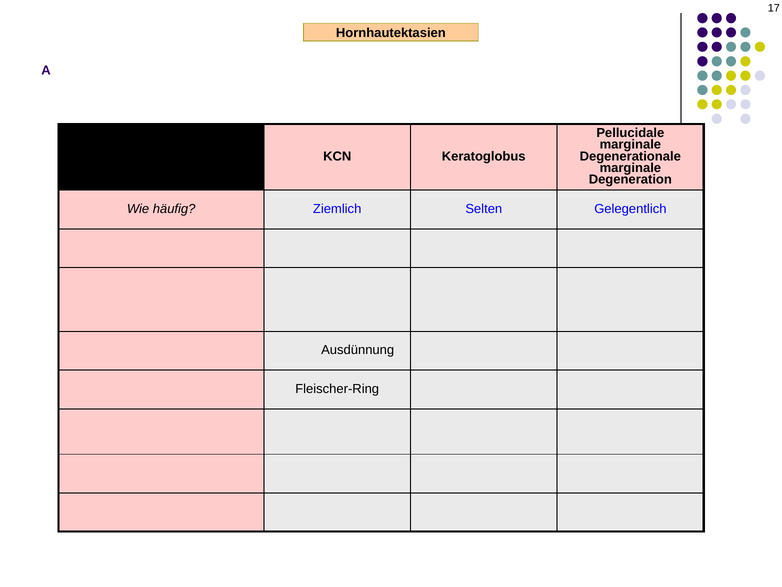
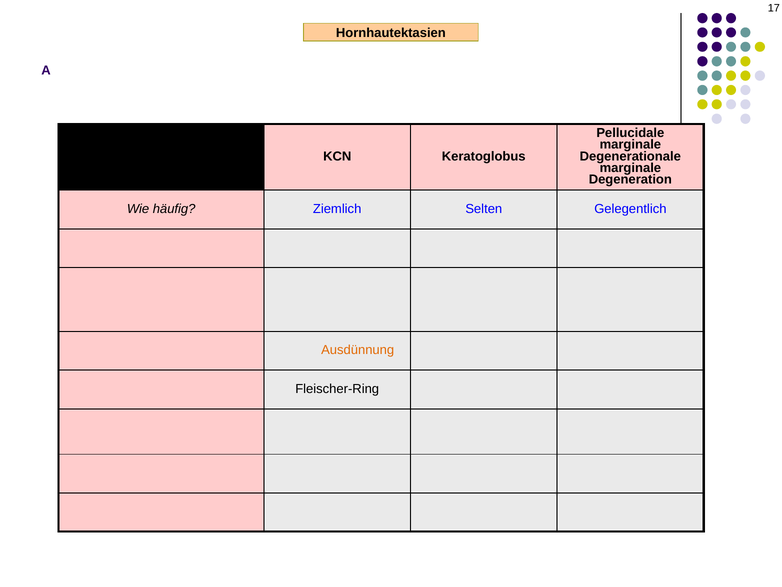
Ausdünnung colour: black -> orange (358, 350)
